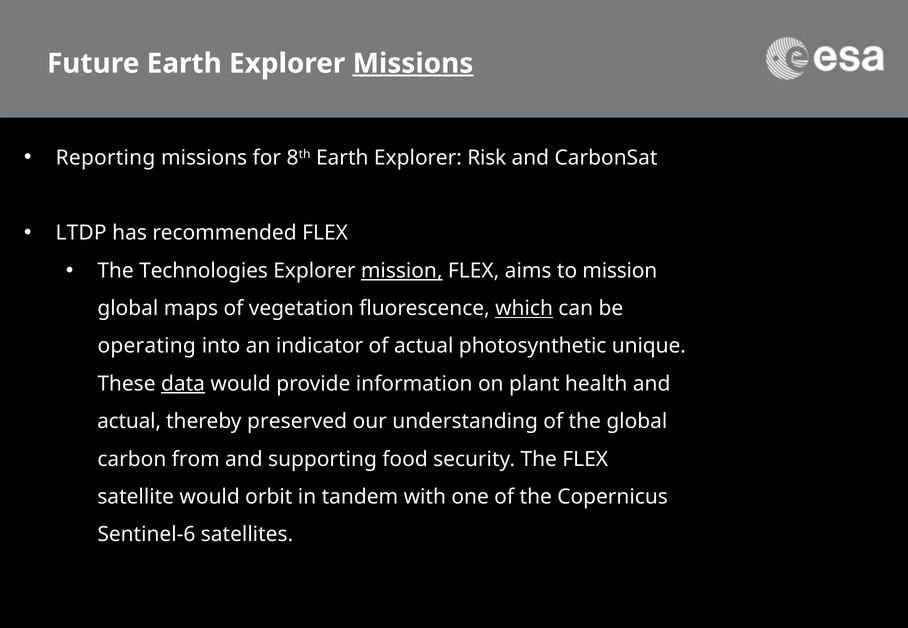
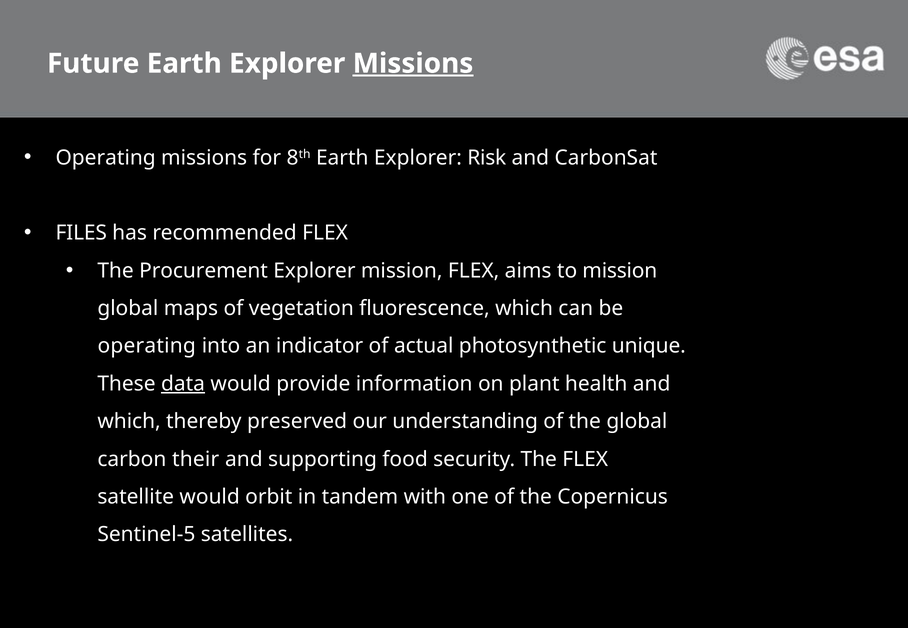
Reporting: Reporting -> Operating (106, 158)
LTDP: LTDP -> FILES (81, 233)
Technologies: Technologies -> Procurement (204, 271)
mission underline: present -> none (402, 271)
which underline: present -> none (524, 309)
actual: actual -> which (129, 422)
from: from -> their (196, 460)
Sentinel-6: Sentinel-6 -> Sentinel-5 (146, 535)
